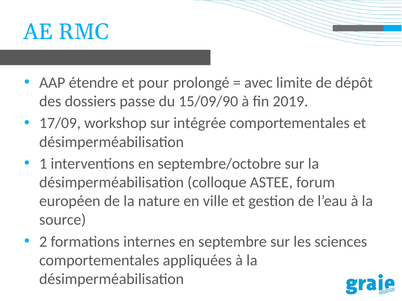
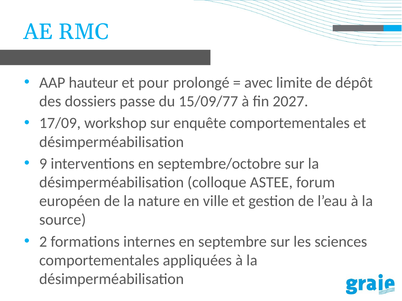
étendre: étendre -> hauteur (94, 83)
15/09/90: 15/09/90 -> 15/09/77 (208, 102)
2019: 2019 -> 2027 (290, 102)
intégrée: intégrée -> enquête (200, 123)
1: 1 -> 9 (43, 164)
